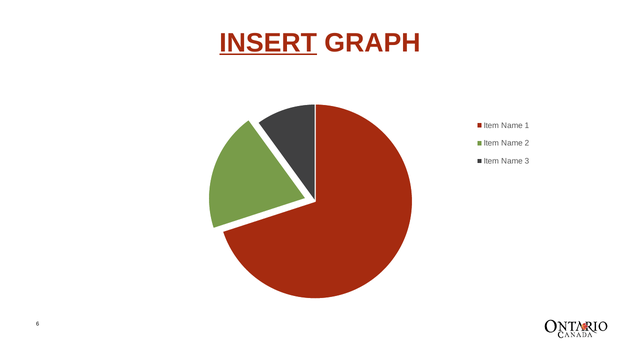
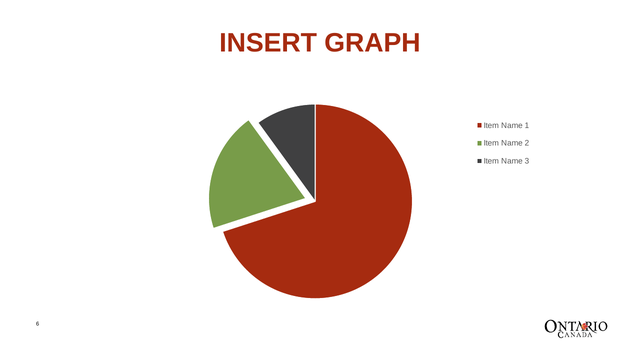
INSERT underline: present -> none (268, 43)
